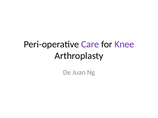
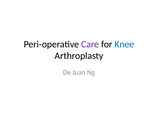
Knee colour: purple -> blue (124, 44)
